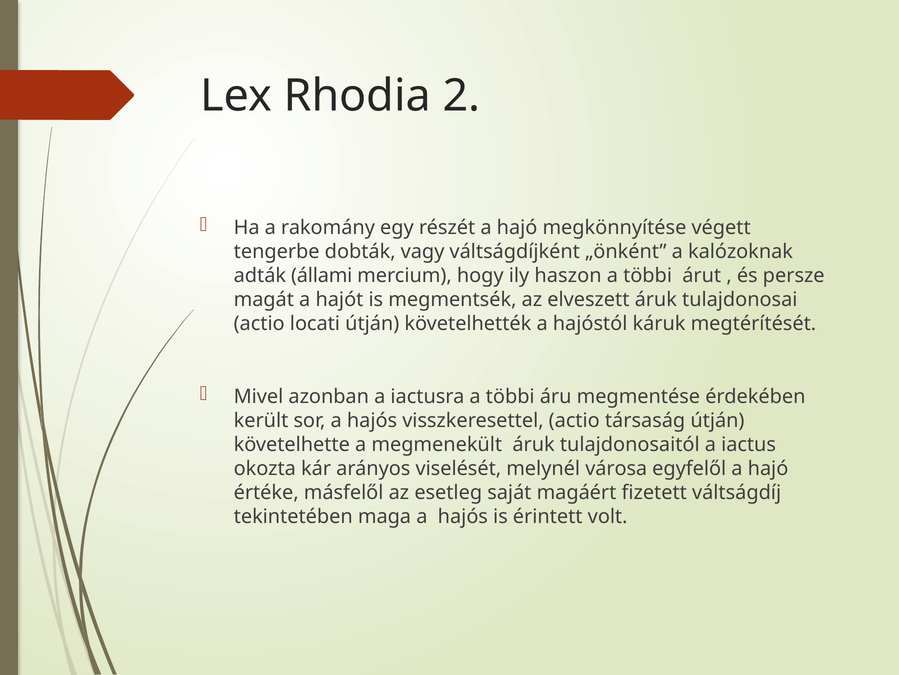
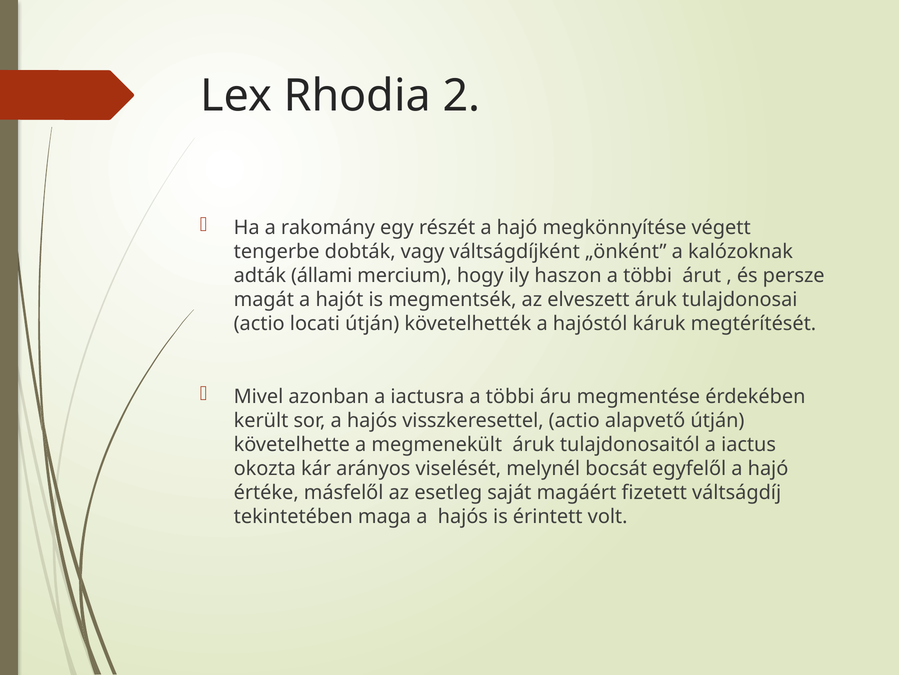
társaság: társaság -> alapvető (645, 420)
városa: városa -> bocsát (616, 468)
